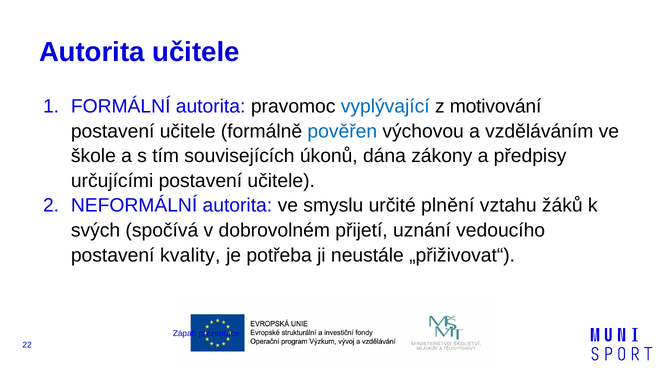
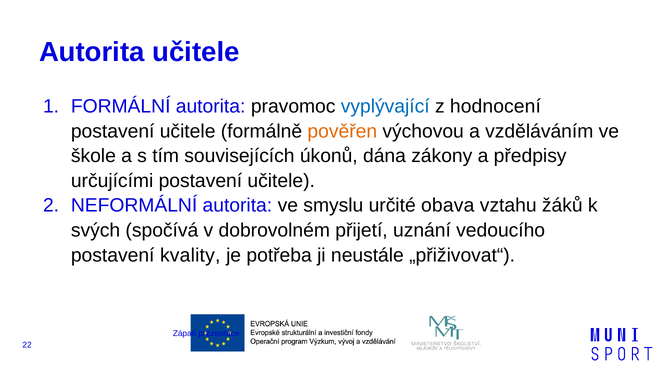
motivování: motivování -> hodnocení (495, 106)
pověřen colour: blue -> orange (342, 131)
plnění: plnění -> obava (448, 206)
